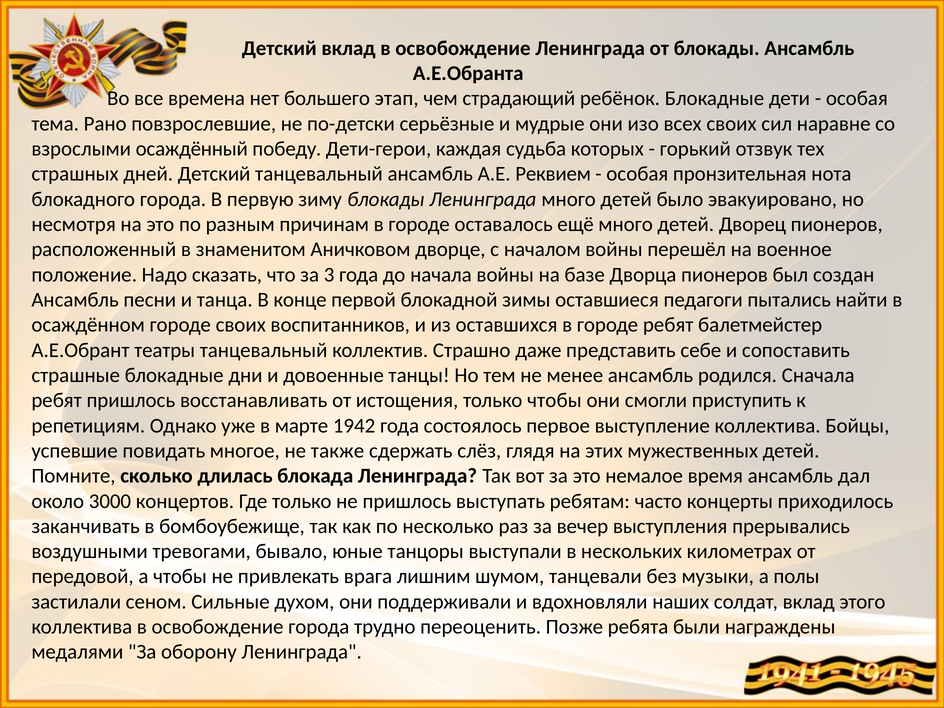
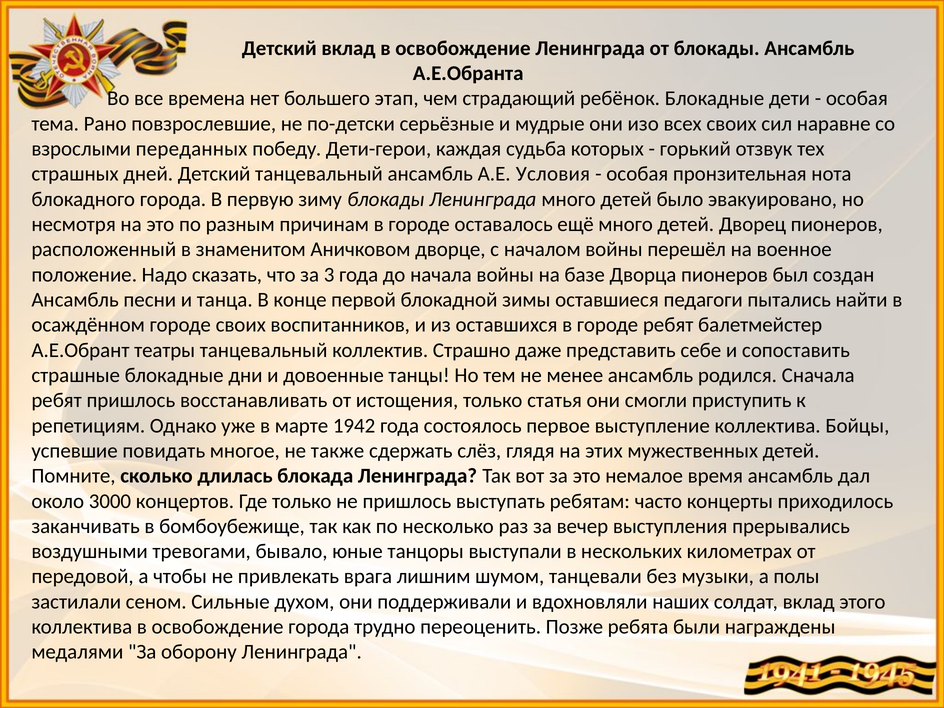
осаждённый: осаждённый -> переданных (192, 149)
Реквием: Реквием -> Условия (553, 174)
только чтобы: чтобы -> статья (555, 400)
